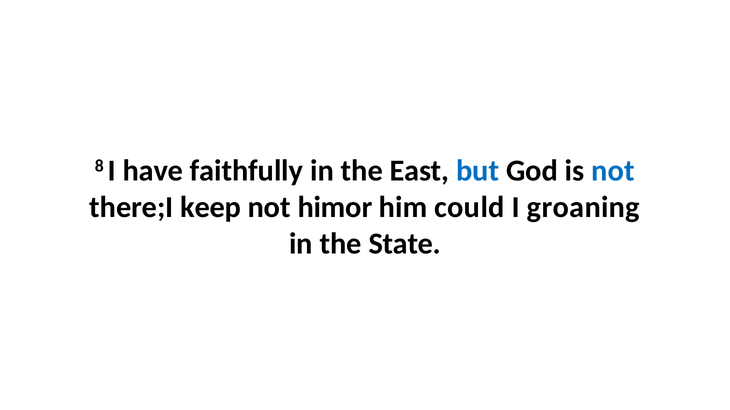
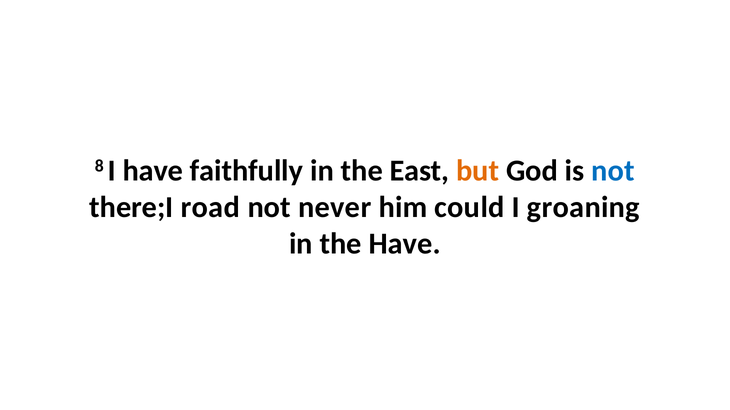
but colour: blue -> orange (478, 171)
keep: keep -> road (210, 207)
himor: himor -> never (335, 207)
the State: State -> Have (405, 244)
